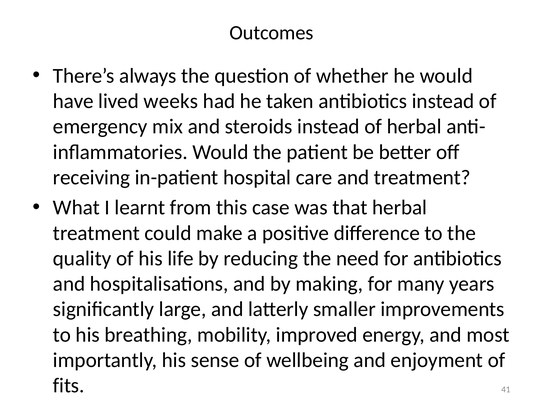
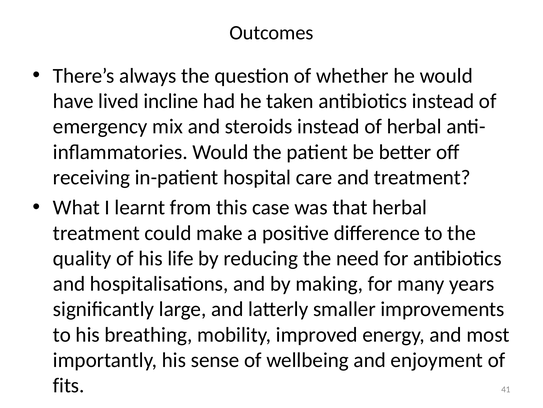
weeks: weeks -> incline (171, 101)
